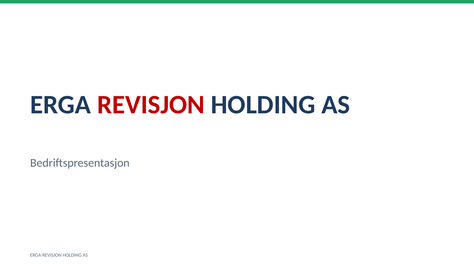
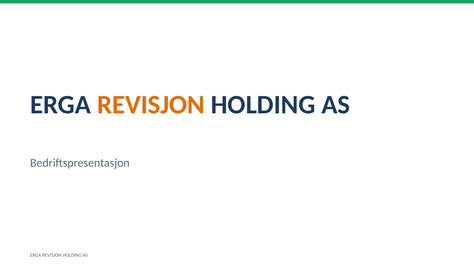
REVISJON colour: red -> orange (151, 105)
